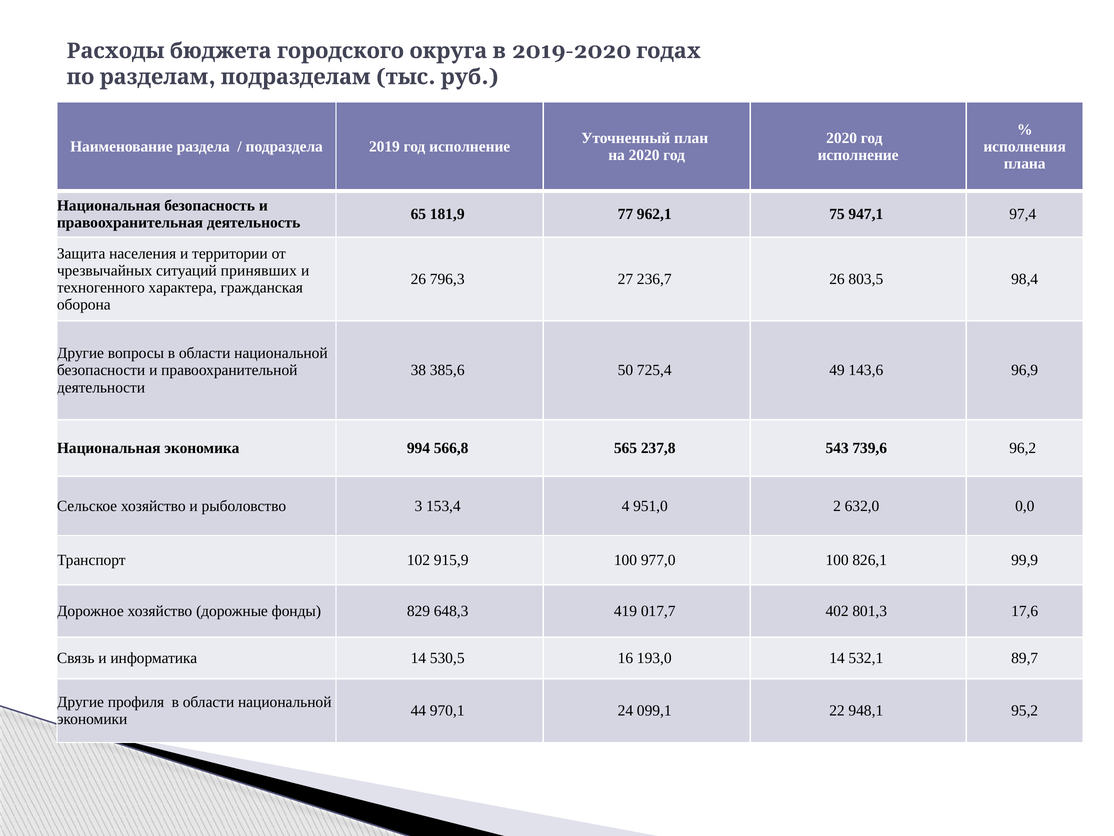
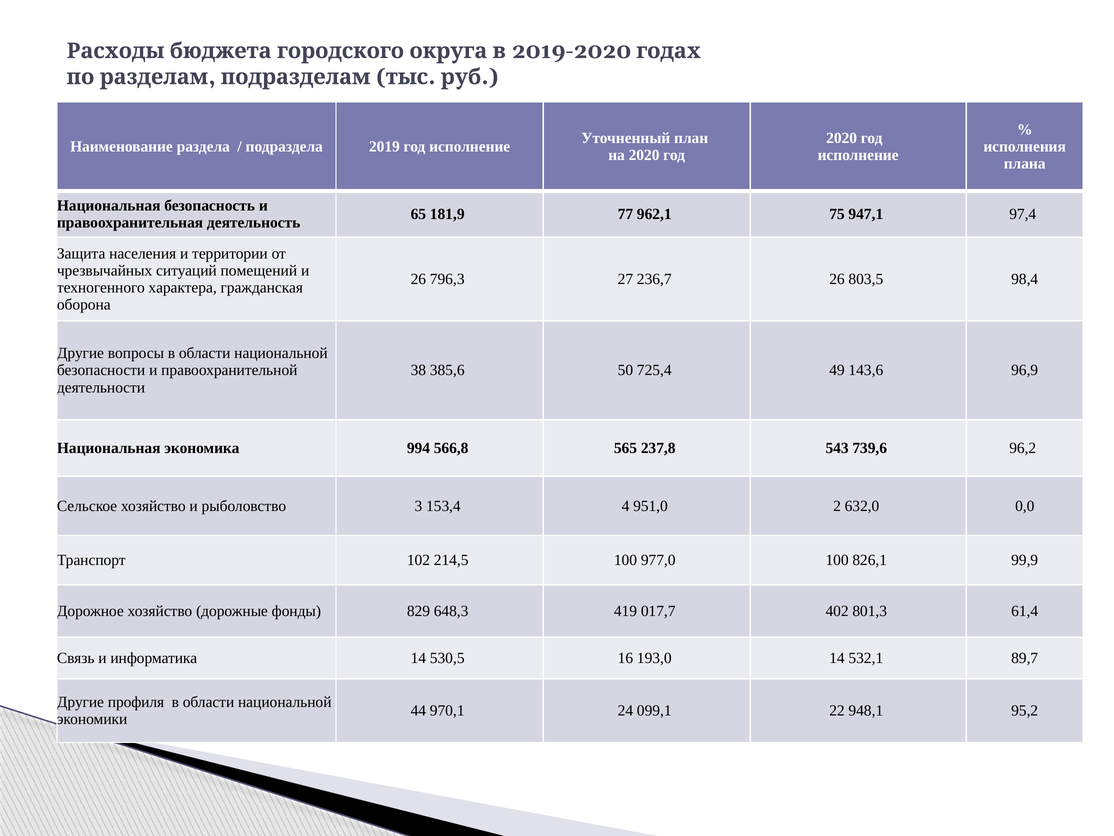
принявших: принявших -> помещений (259, 270)
915,9: 915,9 -> 214,5 (451, 560)
17,6: 17,6 -> 61,4 (1025, 611)
